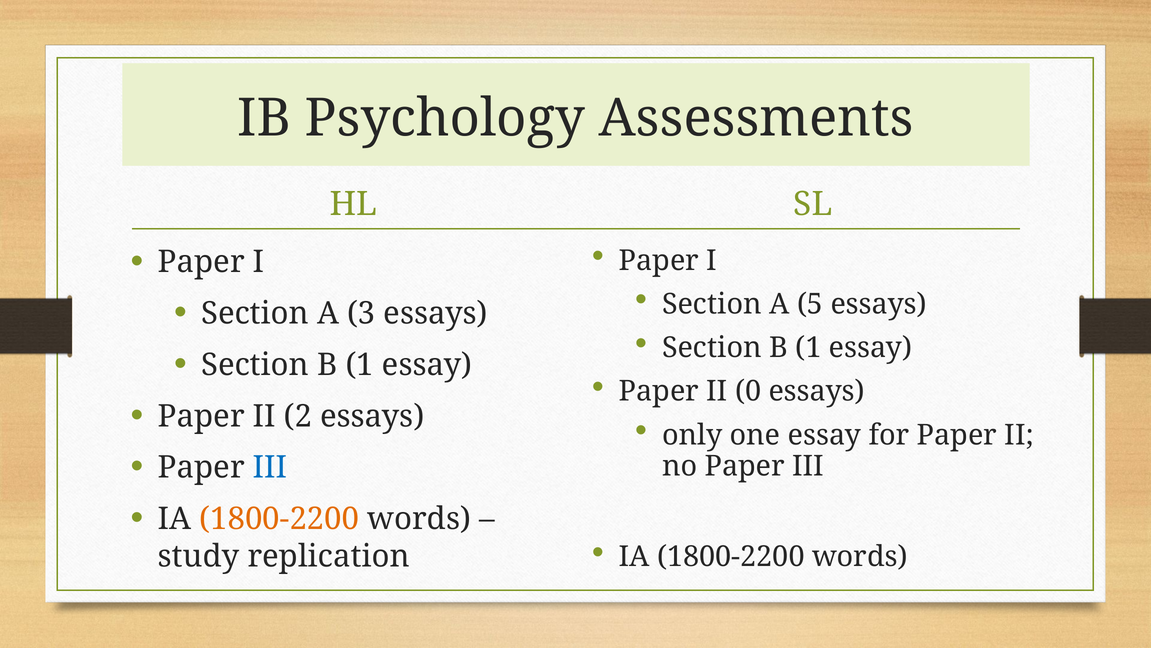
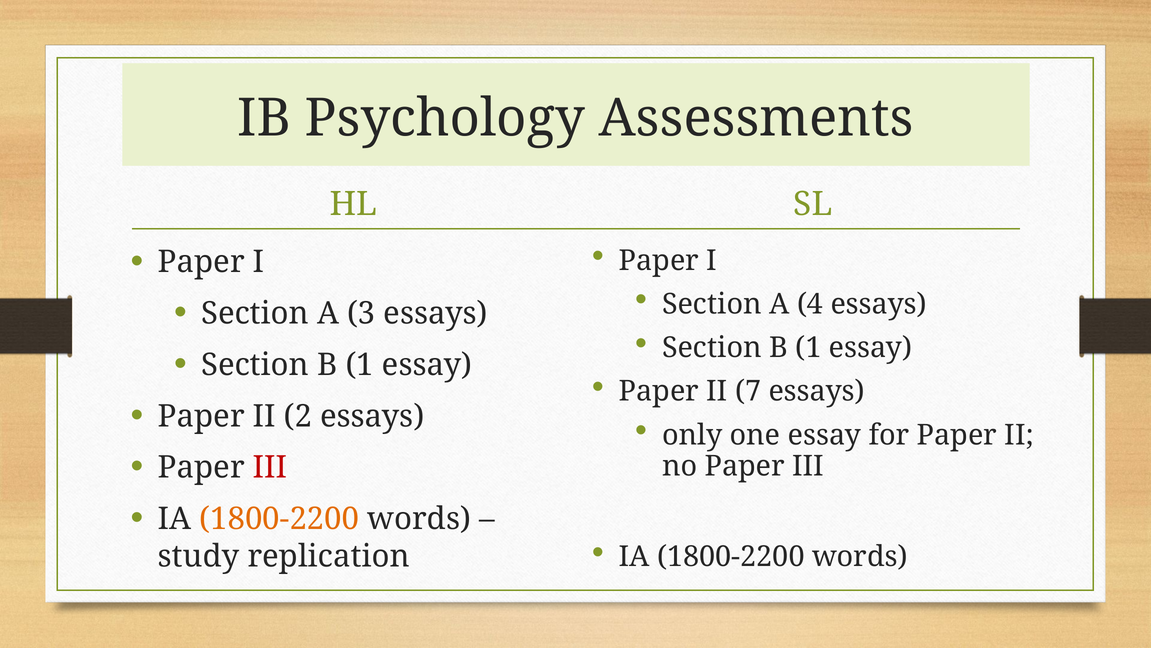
5: 5 -> 4 (810, 304)
0: 0 -> 7 (748, 391)
III colour: blue -> red (270, 467)
